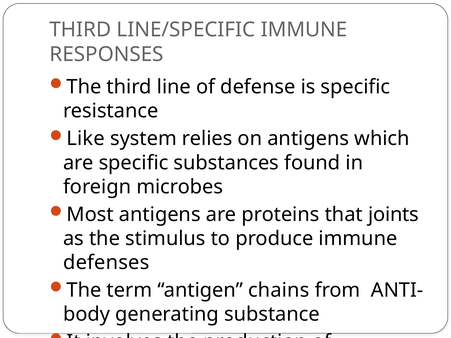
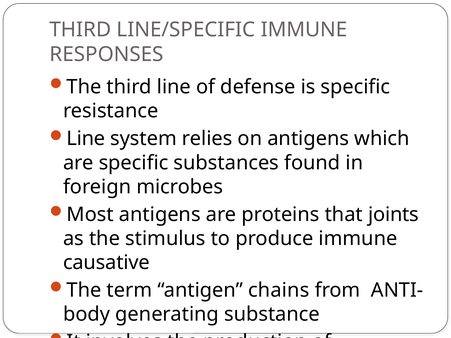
Like: Like -> Line (86, 139)
defenses: defenses -> causative (106, 263)
